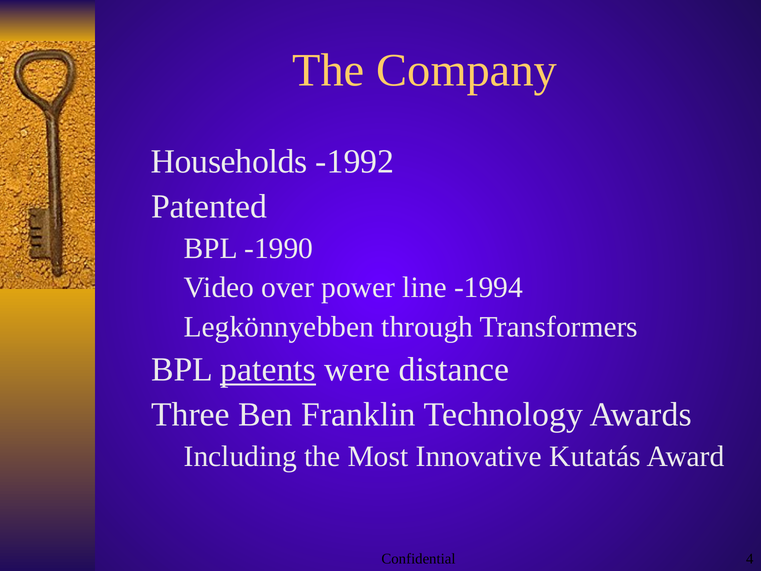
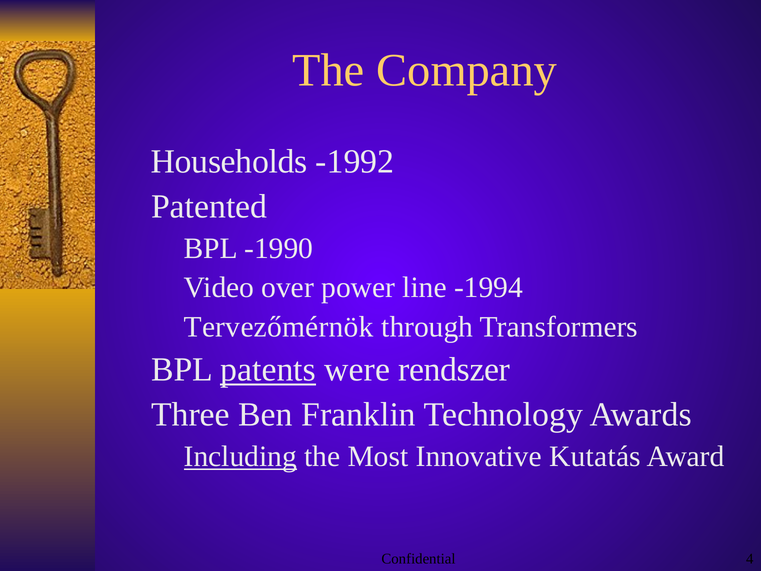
Legkönnyebben: Legkönnyebben -> Tervezőmérnök (279, 327)
distance: distance -> rendszer (454, 370)
Including underline: none -> present (240, 456)
